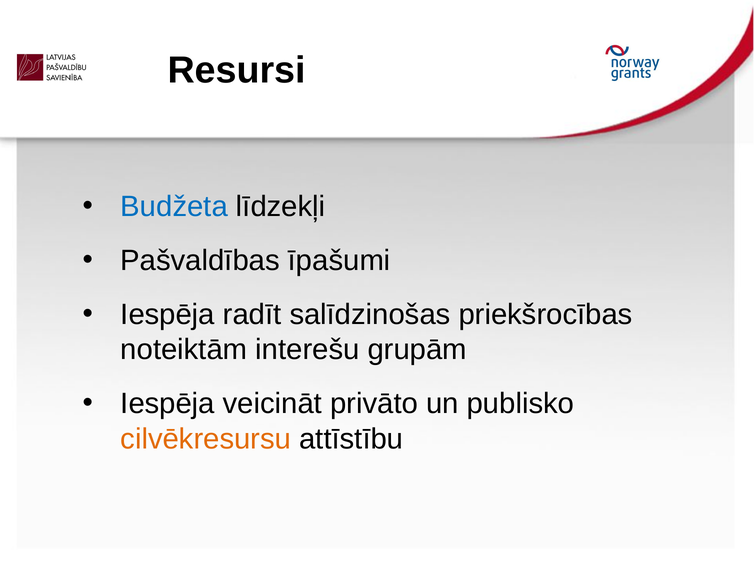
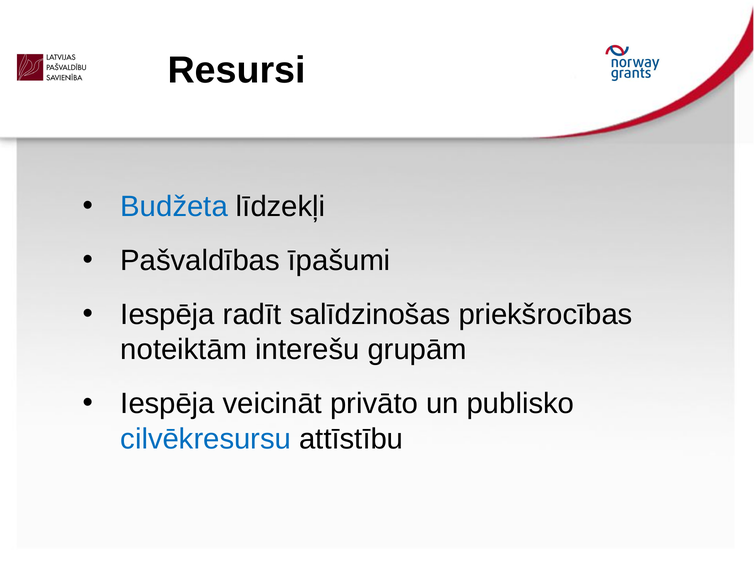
cilvēkresursu colour: orange -> blue (206, 439)
